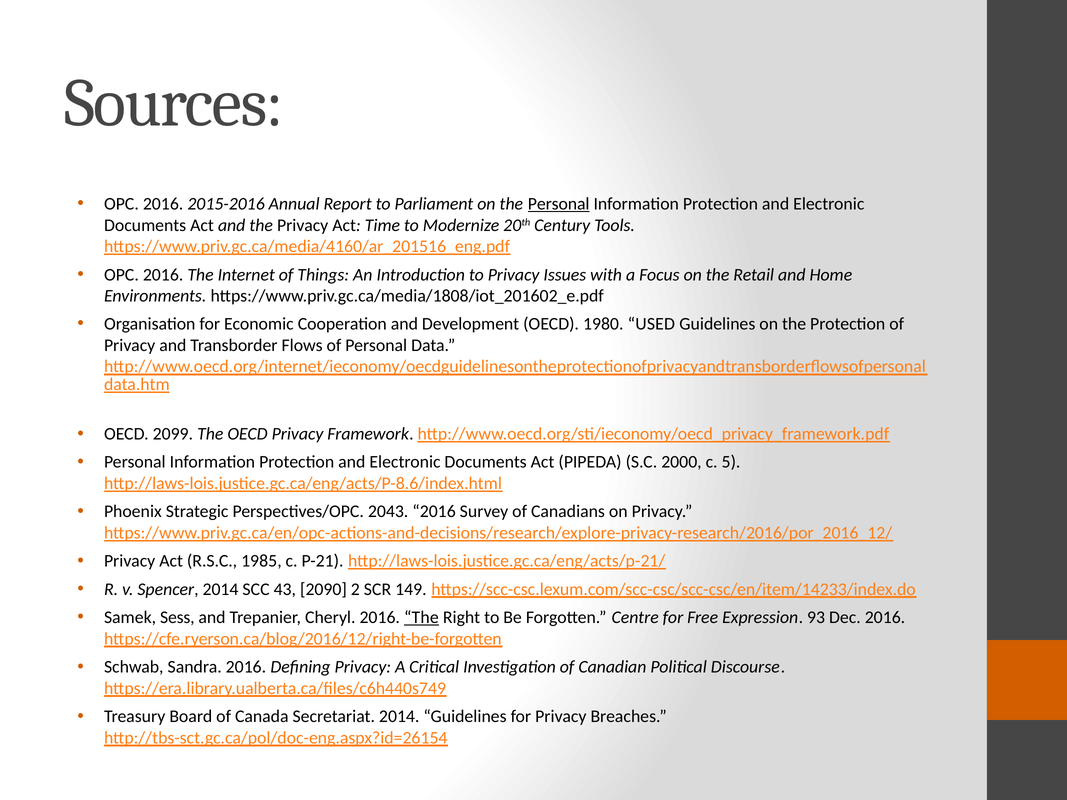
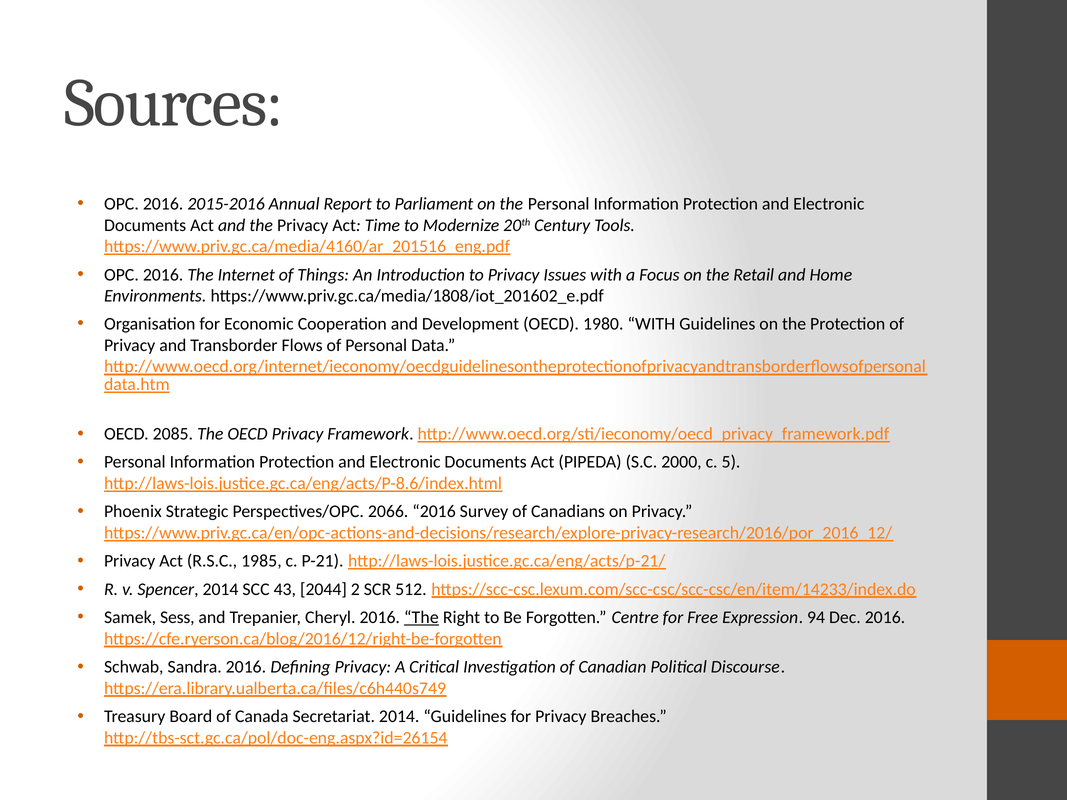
Personal underline: present -> none (559, 204)
1980 USED: USED -> WITH (651, 324)
2099: 2099 -> 2085 (173, 434)
2043: 2043 -> 2066 (388, 512)
2090: 2090 -> 2044 (323, 589)
149: 149 -> 512 (411, 589)
93: 93 -> 94 (816, 618)
